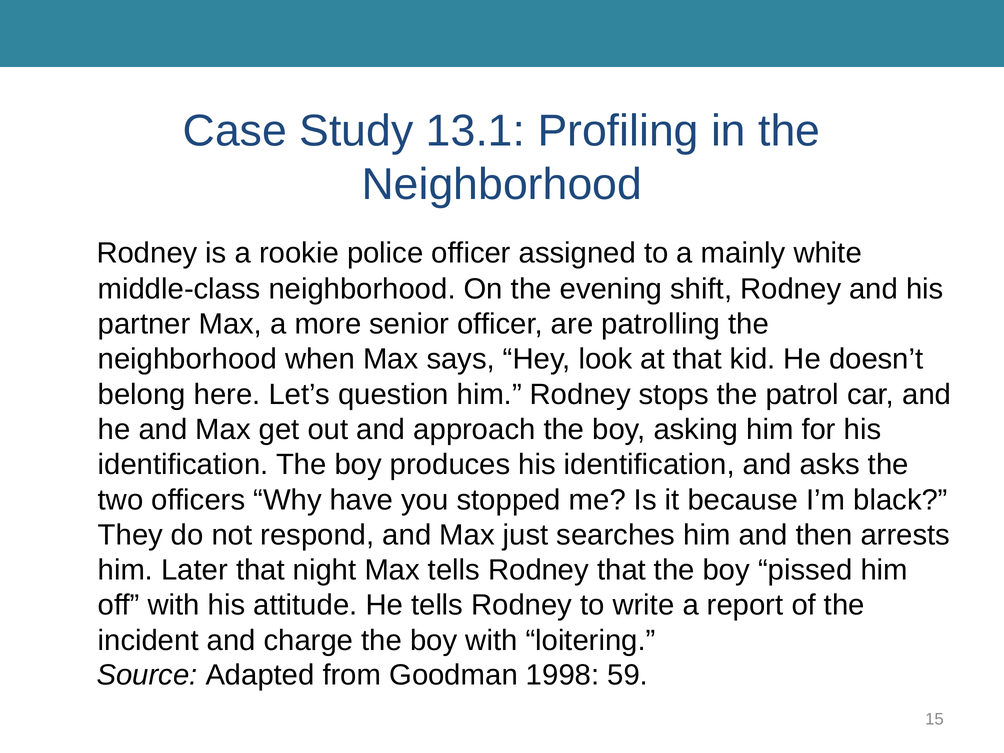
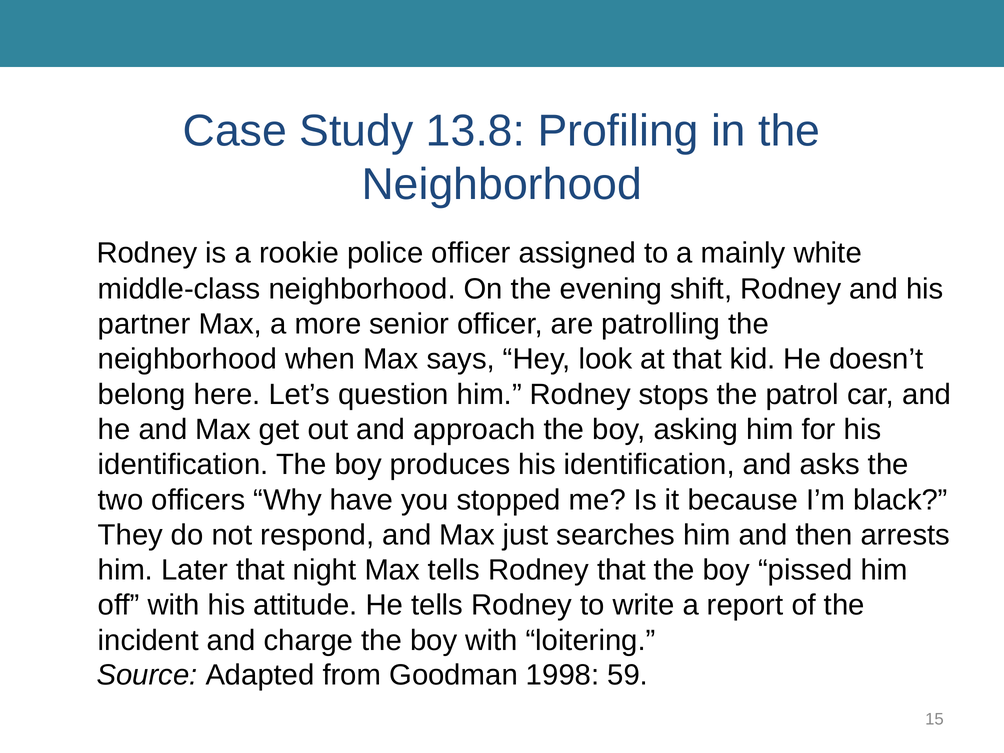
13.1: 13.1 -> 13.8 (476, 131)
